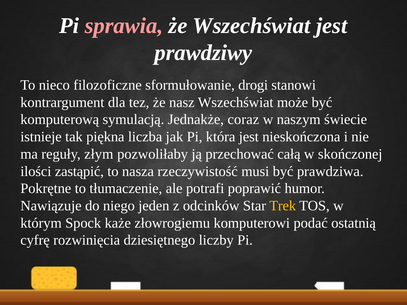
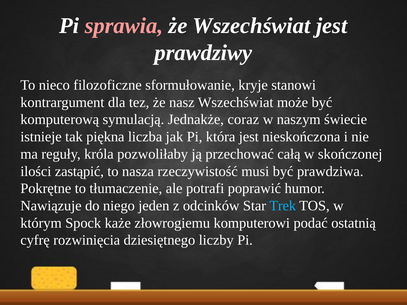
drogi: drogi -> kryje (253, 85)
złym: złym -> króla (99, 154)
Trek colour: yellow -> light blue (283, 206)
